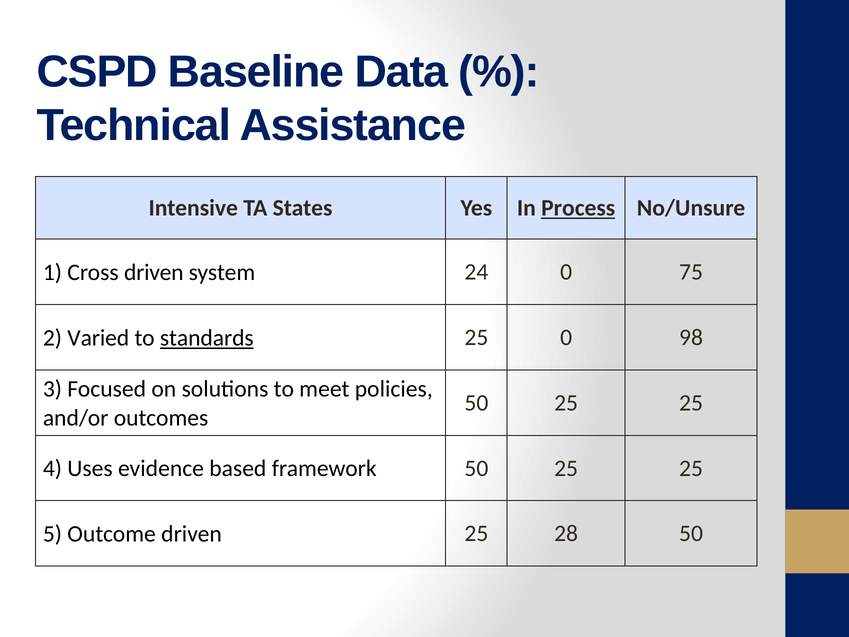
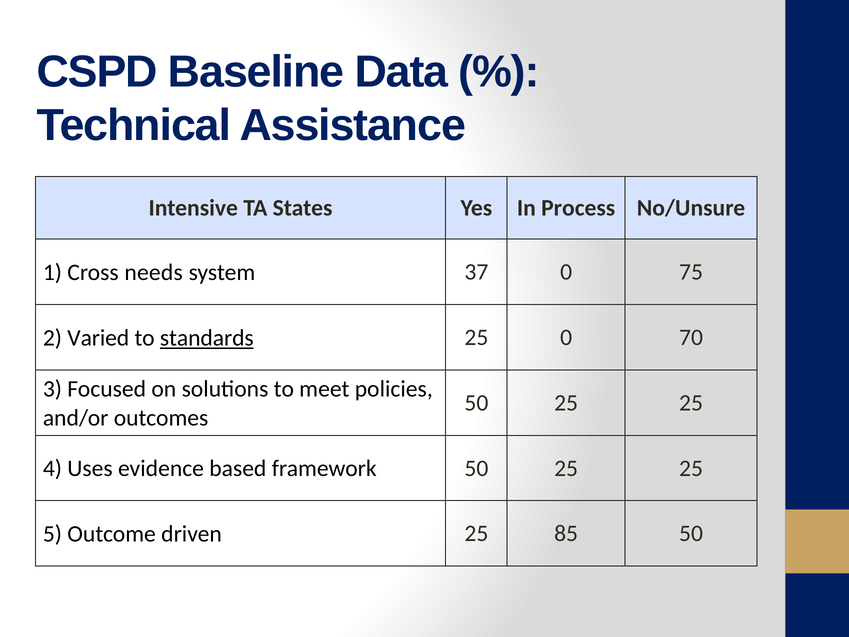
Process underline: present -> none (578, 208)
Cross driven: driven -> needs (154, 272)
24: 24 -> 37 (476, 272)
98: 98 -> 70 (691, 337)
28: 28 -> 85 (566, 533)
